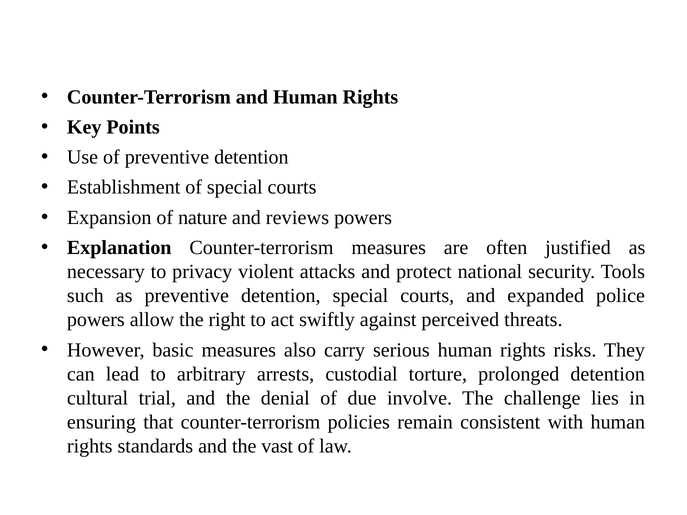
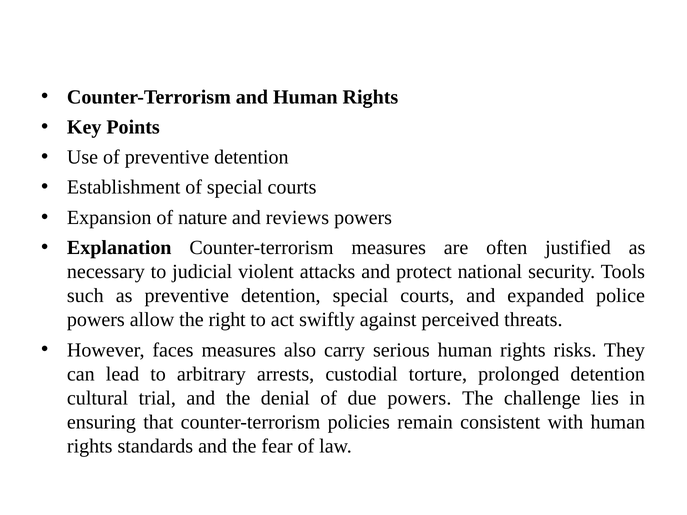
privacy: privacy -> judicial (202, 272)
basic: basic -> faces (173, 350)
due involve: involve -> powers (419, 398)
vast: vast -> fear (277, 446)
